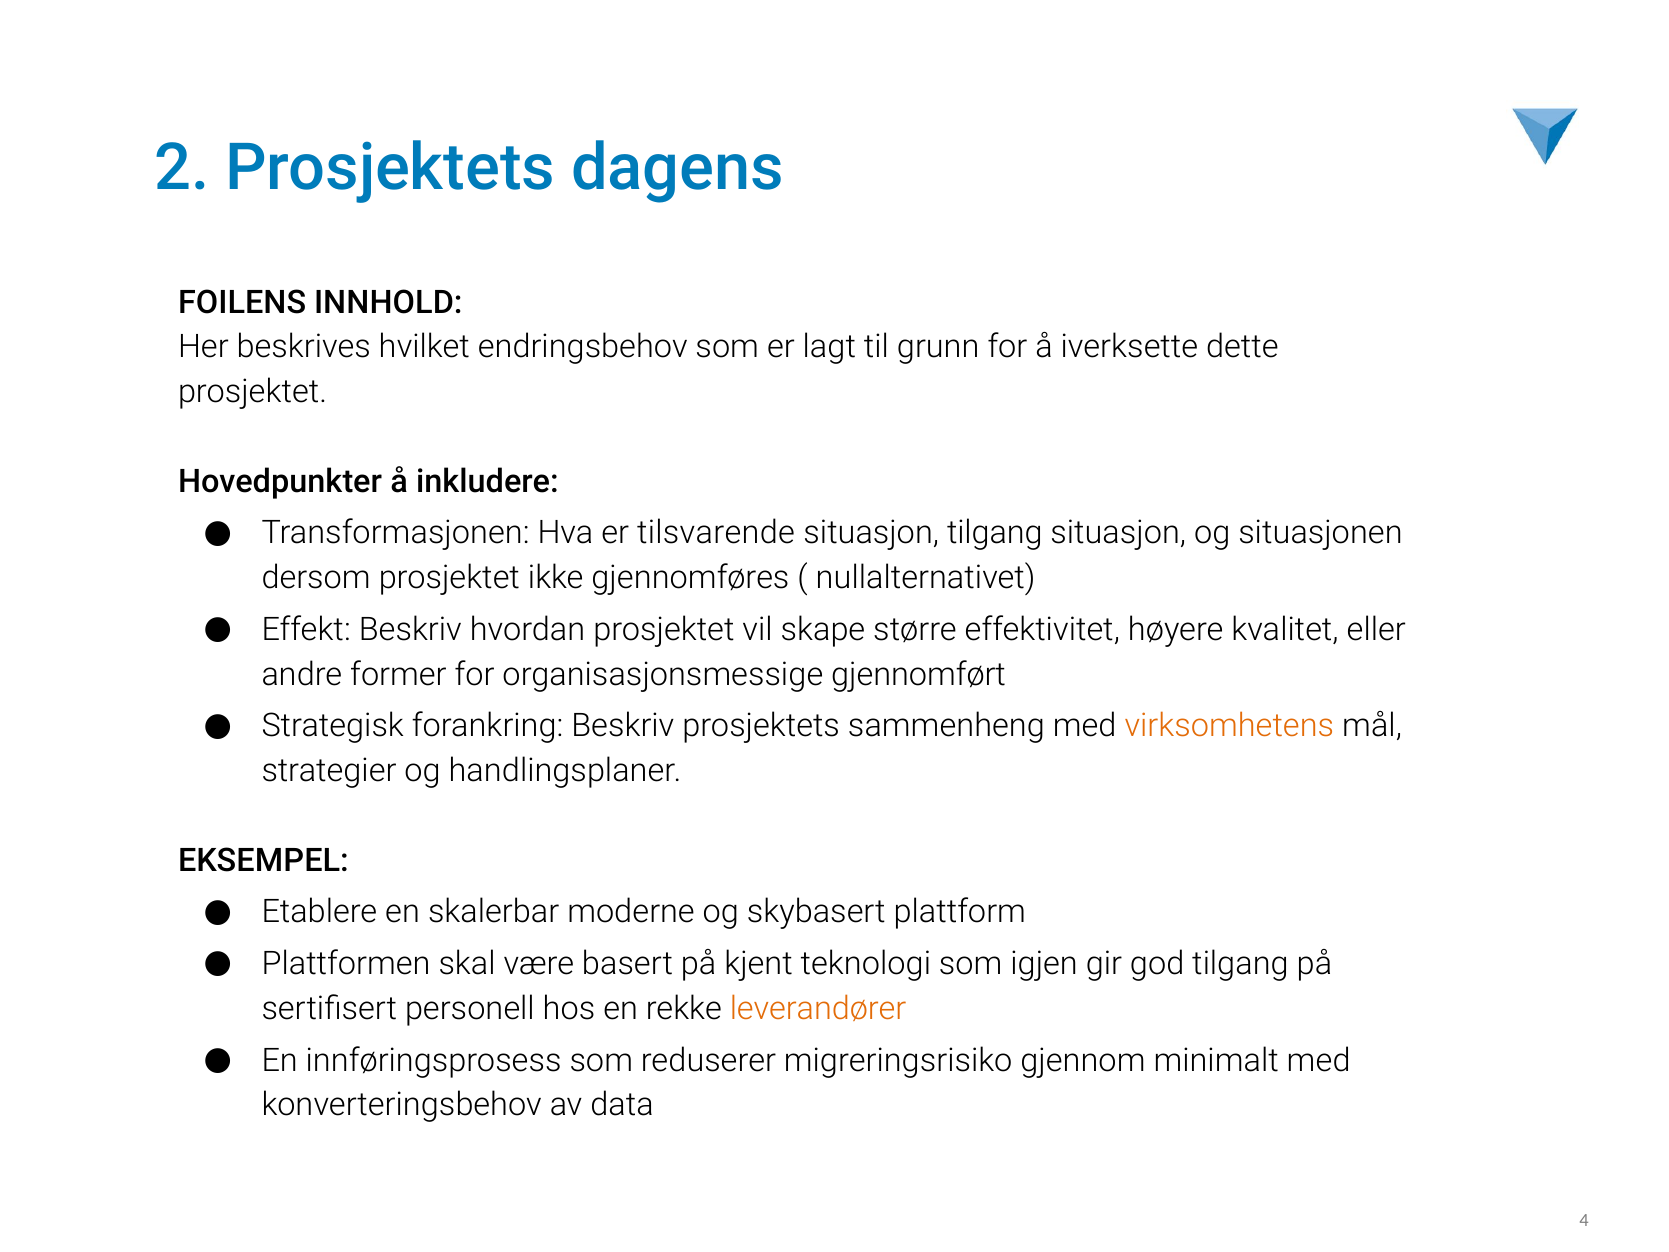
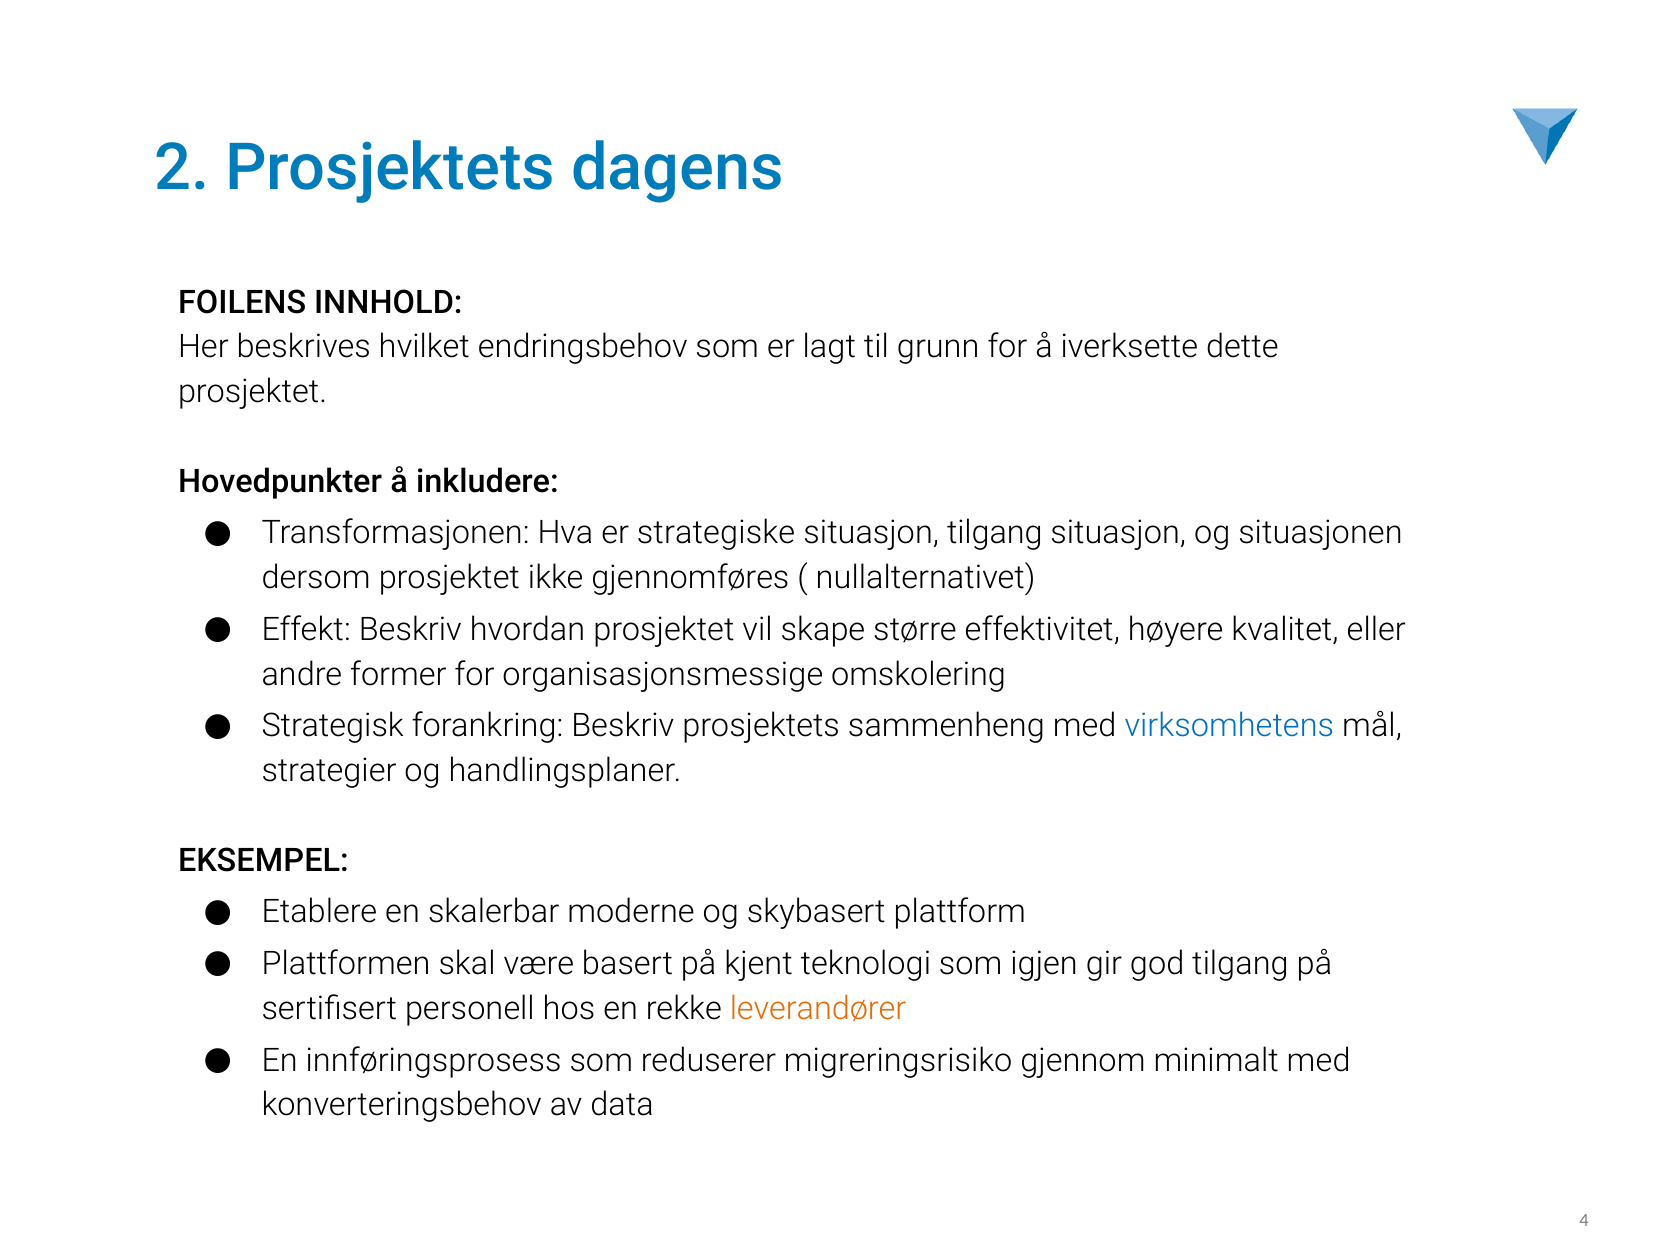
tilsvarende: tilsvarende -> strategiske (716, 533)
gjennomført: gjennomført -> omskolering (919, 674)
virksomhetens colour: orange -> blue (1229, 726)
